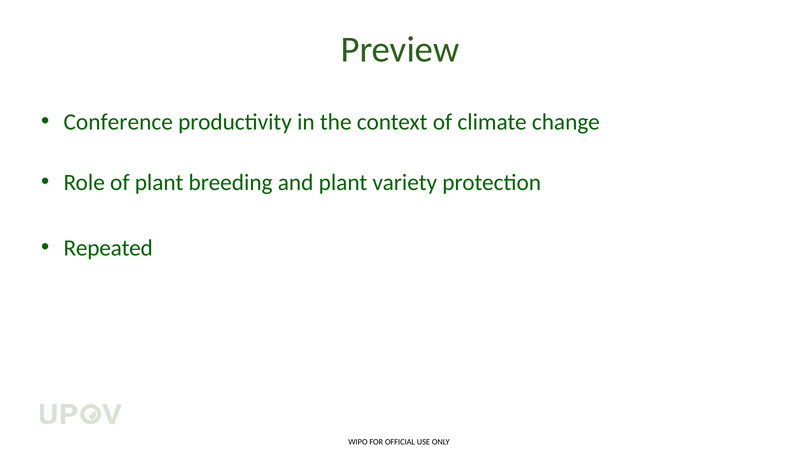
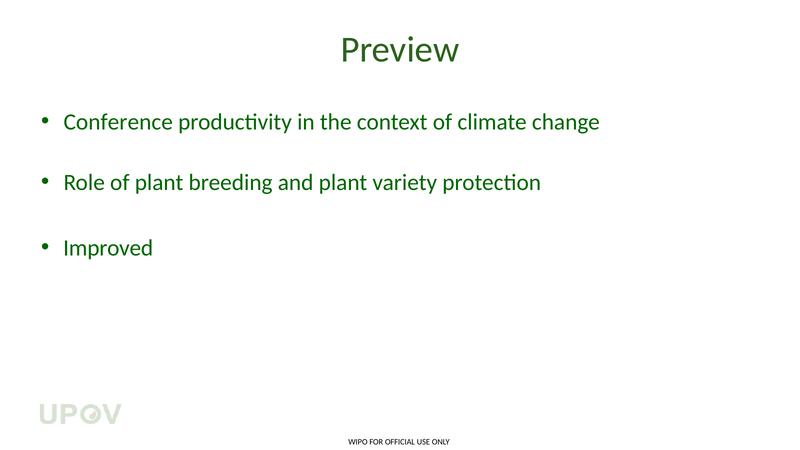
Repeated: Repeated -> Improved (108, 248)
